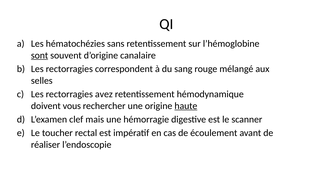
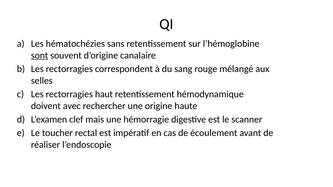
avez: avez -> haut (104, 94)
vous: vous -> avec (72, 106)
haute underline: present -> none (186, 106)
